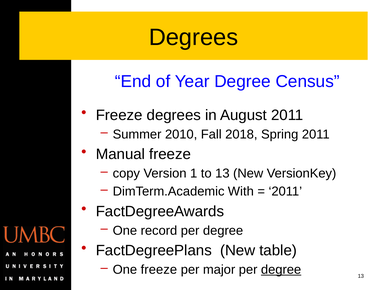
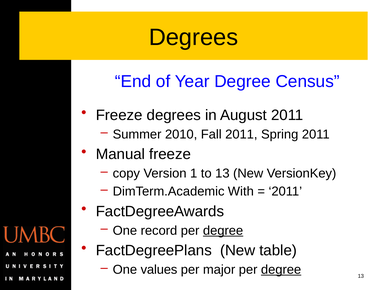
Fall 2018: 2018 -> 2011 (241, 134)
degree underline: none -> present (223, 231)
One freeze: freeze -> values (159, 270)
